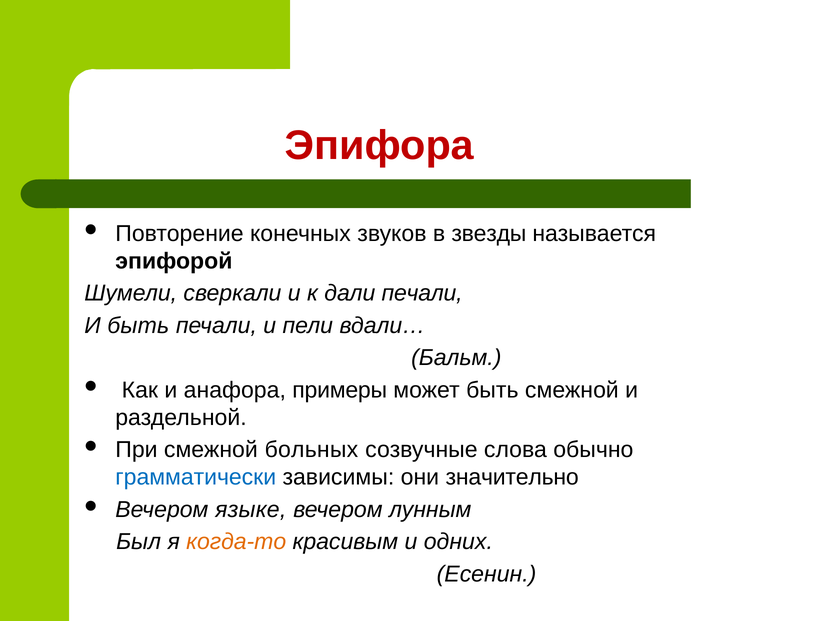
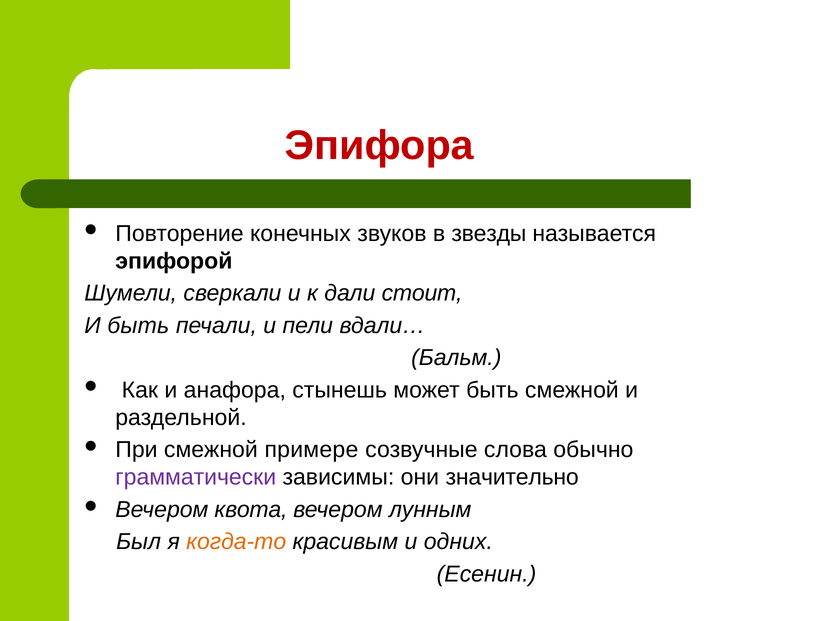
дали печали: печали -> стоит (422, 294)
примеры: примеры -> стынешь (340, 390)
больных: больных -> примере (311, 450)
грамматически colour: blue -> purple (196, 478)
языке: языке -> квота (251, 510)
